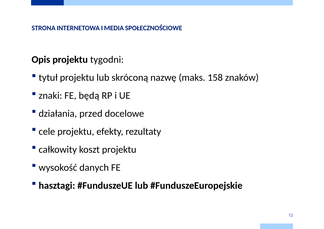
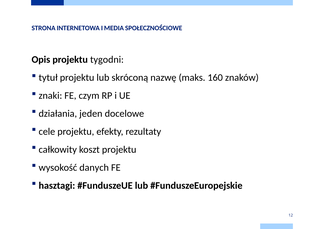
158: 158 -> 160 (215, 78)
będą: będą -> czym (89, 96)
przed: przed -> jeden (91, 114)
